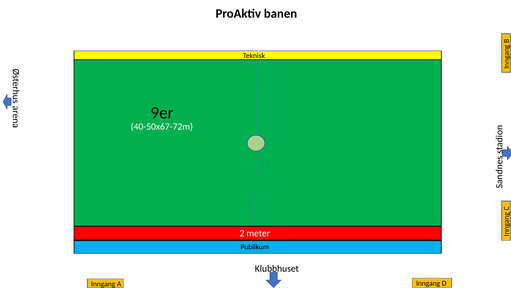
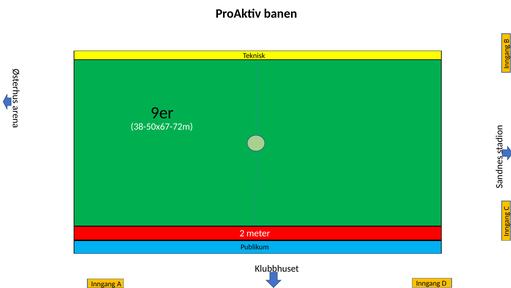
40-50x67-72m: 40-50x67-72m -> 38-50x67-72m (162, 126)
